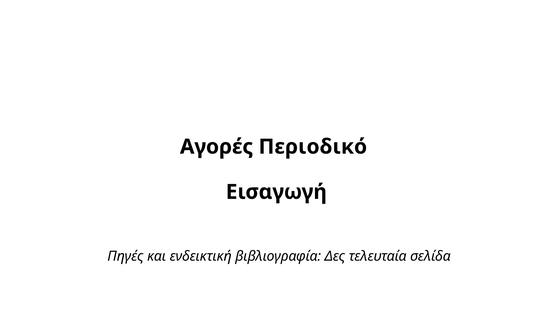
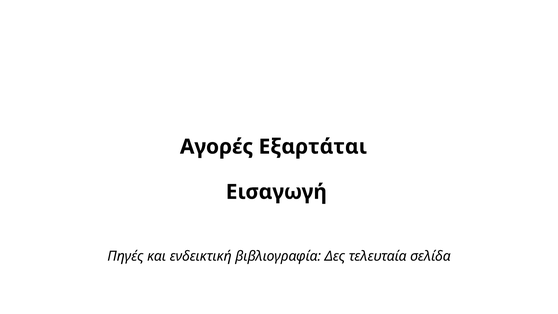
Περιοδικό: Περιοδικό -> Εξαρτάται (313, 147)
